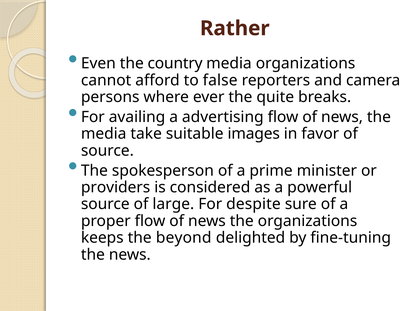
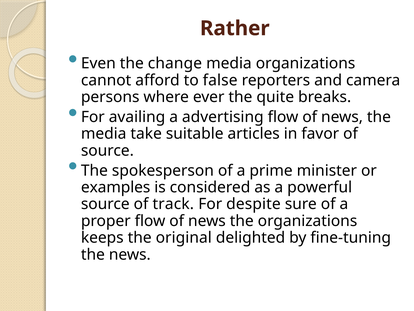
country: country -> change (175, 63)
images: images -> articles (254, 134)
providers: providers -> examples (116, 187)
large: large -> track (173, 204)
beyond: beyond -> original (184, 237)
